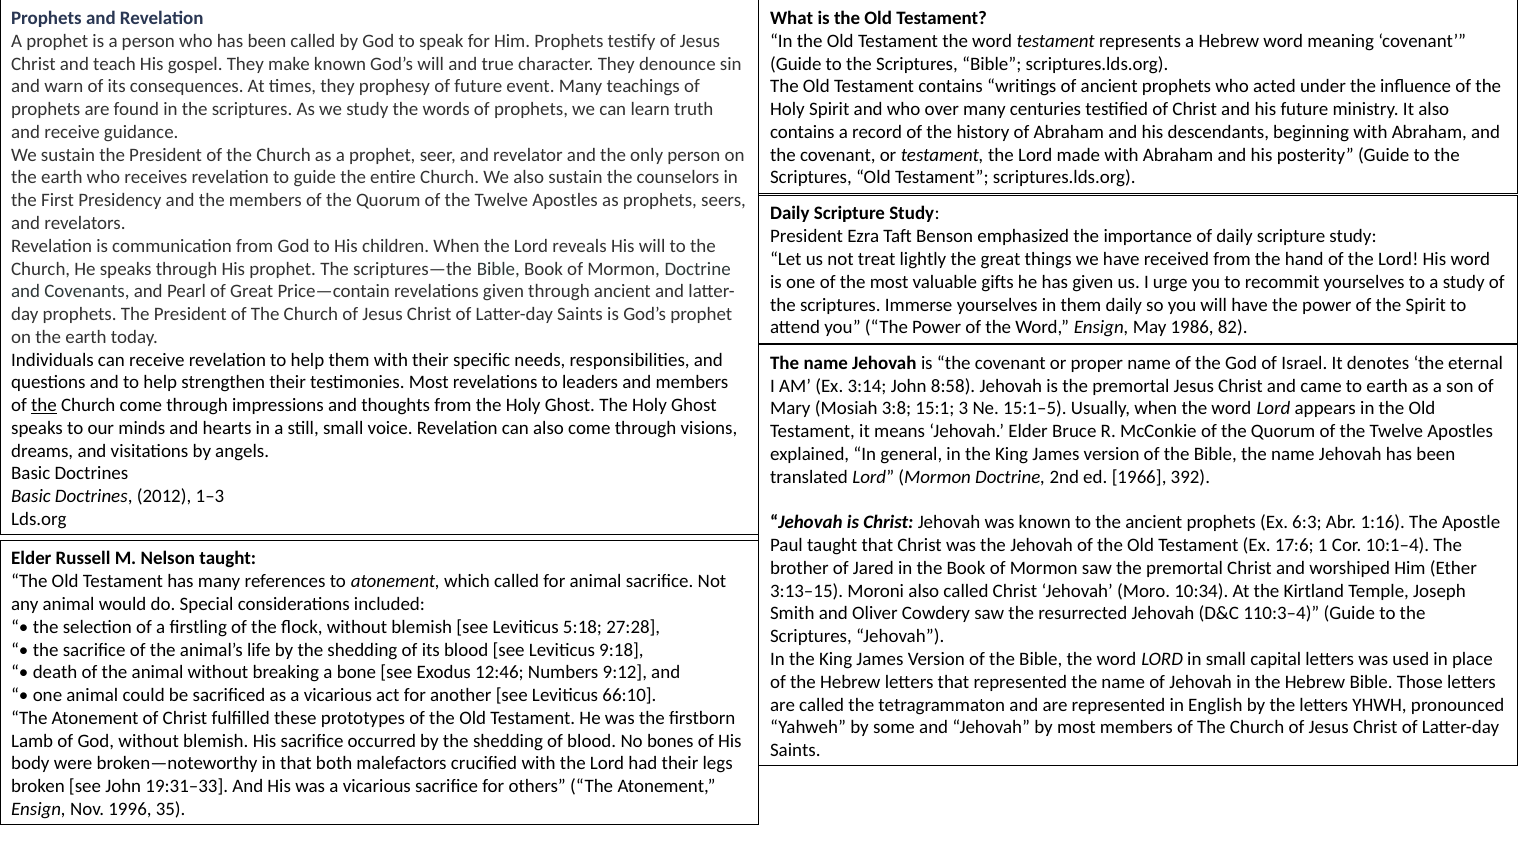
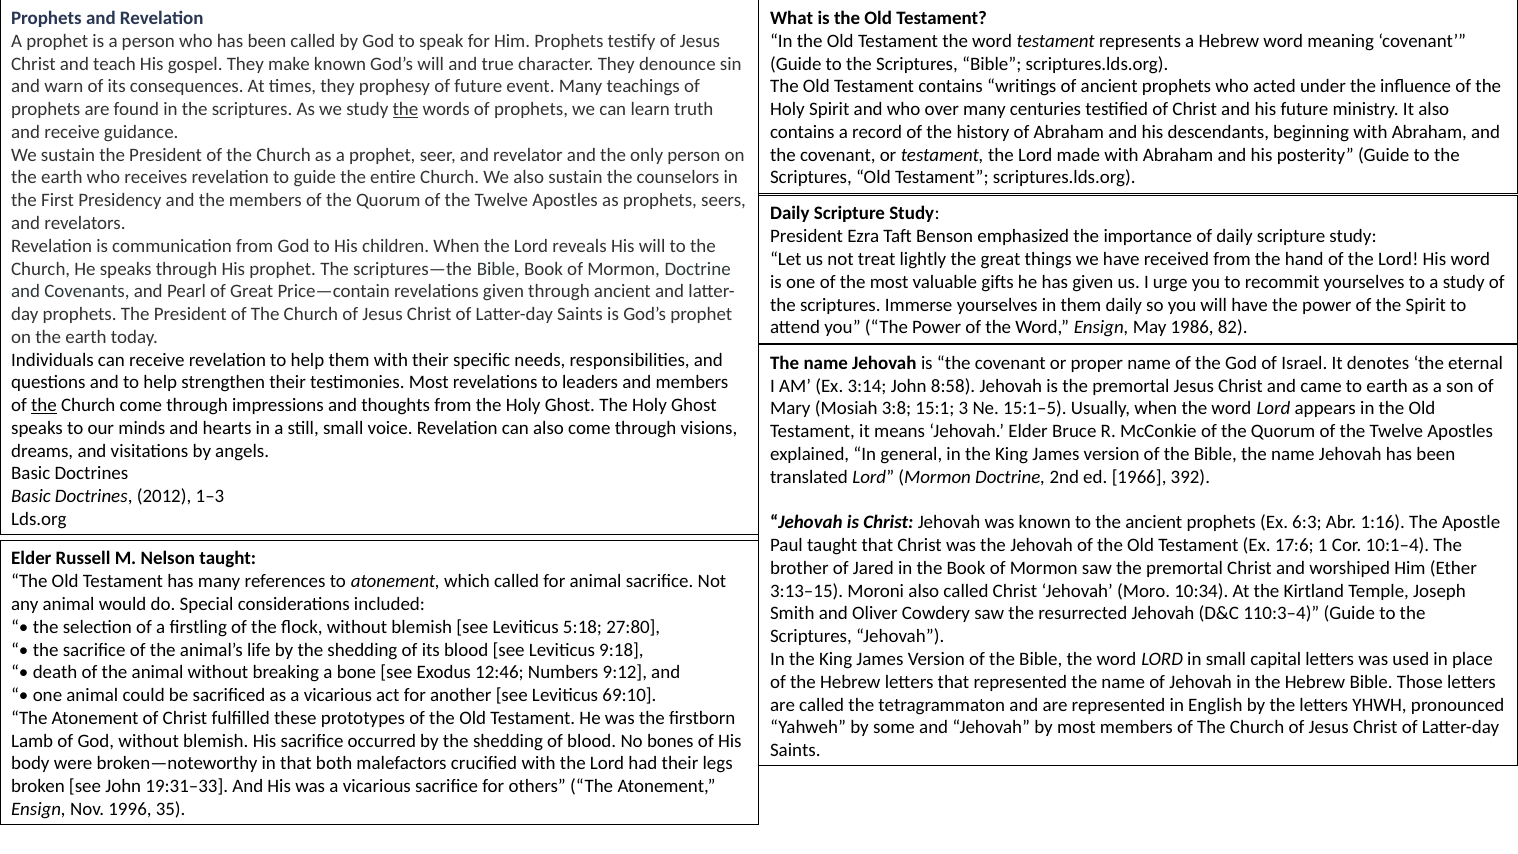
the underline: none -> present (406, 109)
27:28: 27:28 -> 27:80 (633, 627)
66:10: 66:10 -> 69:10 (629, 695)
